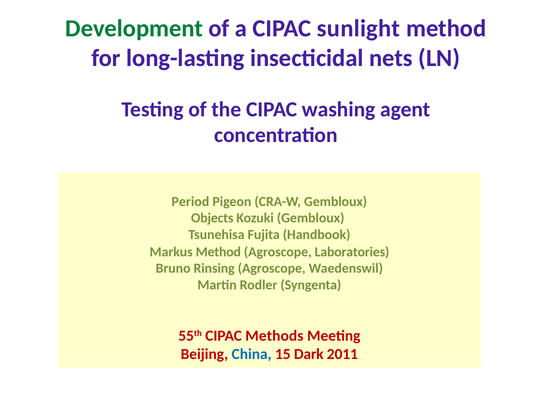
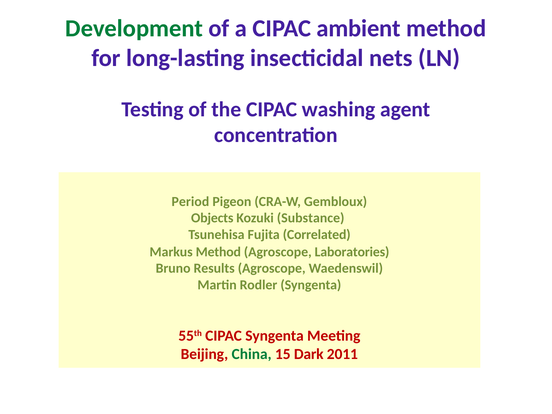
sunlight: sunlight -> ambient (359, 29)
Kozuki Gembloux: Gembloux -> Substance (311, 218)
Handbook: Handbook -> Correlated (317, 235)
Rinsing: Rinsing -> Results (214, 268)
CIPAC Methods: Methods -> Syngenta (275, 336)
China colour: blue -> green (252, 354)
